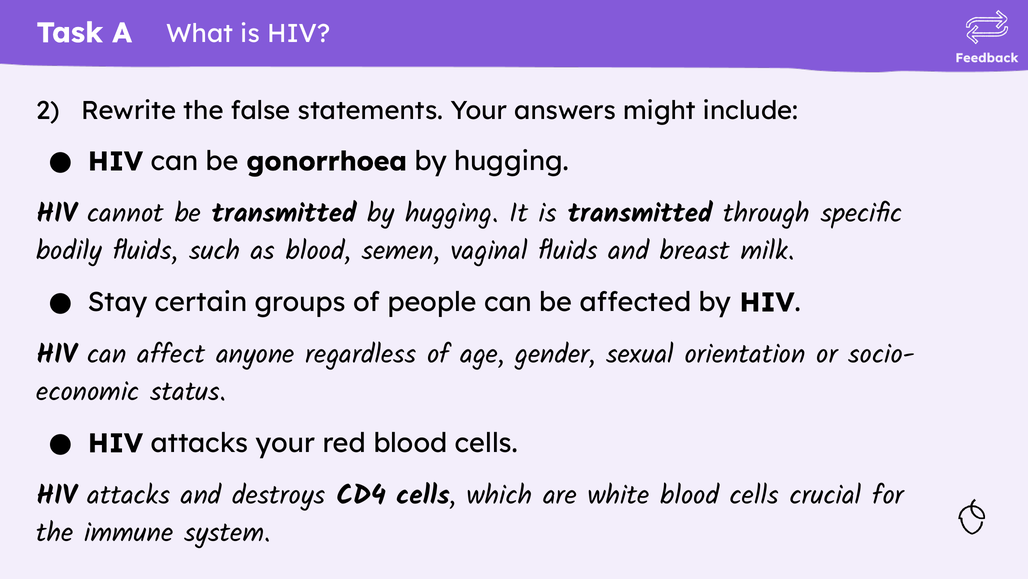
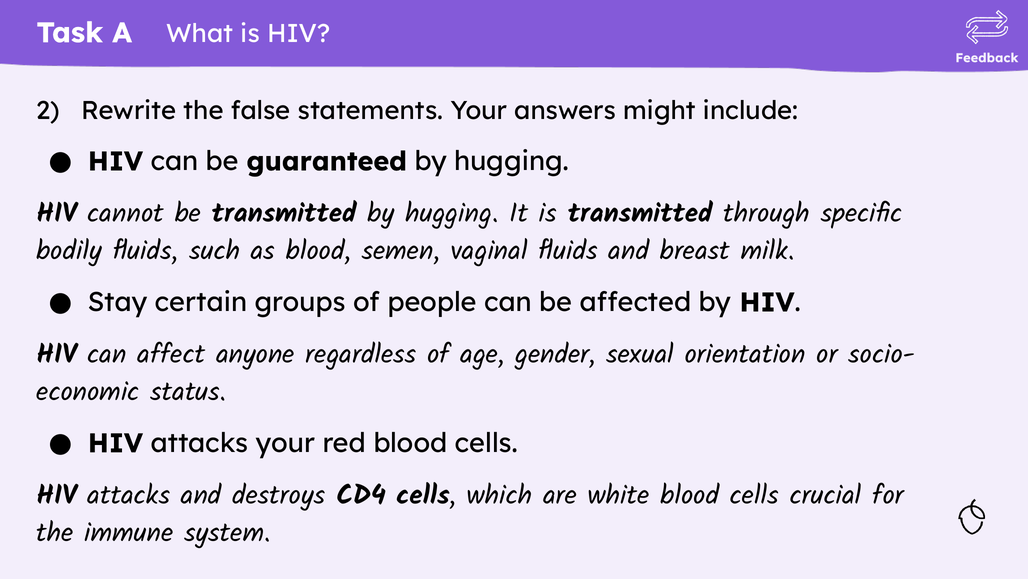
gonorrhoea: gonorrhoea -> guaranteed (327, 161)
